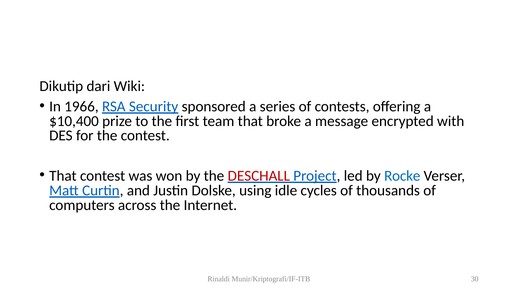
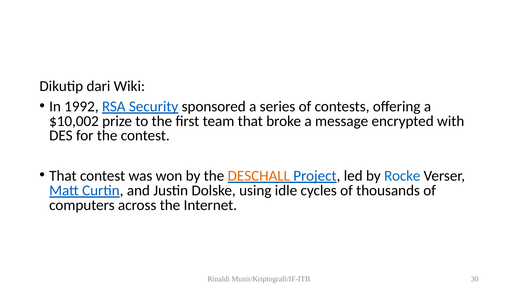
1966: 1966 -> 1992 (81, 106)
$10,400: $10,400 -> $10,002 (74, 121)
DESCHALL colour: red -> orange (259, 175)
